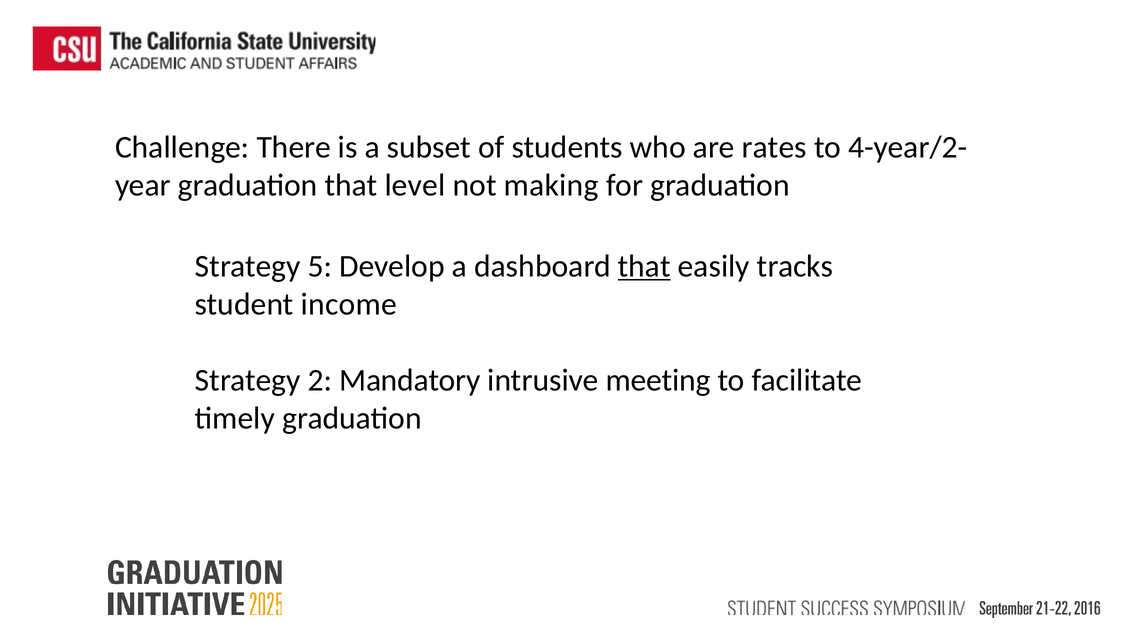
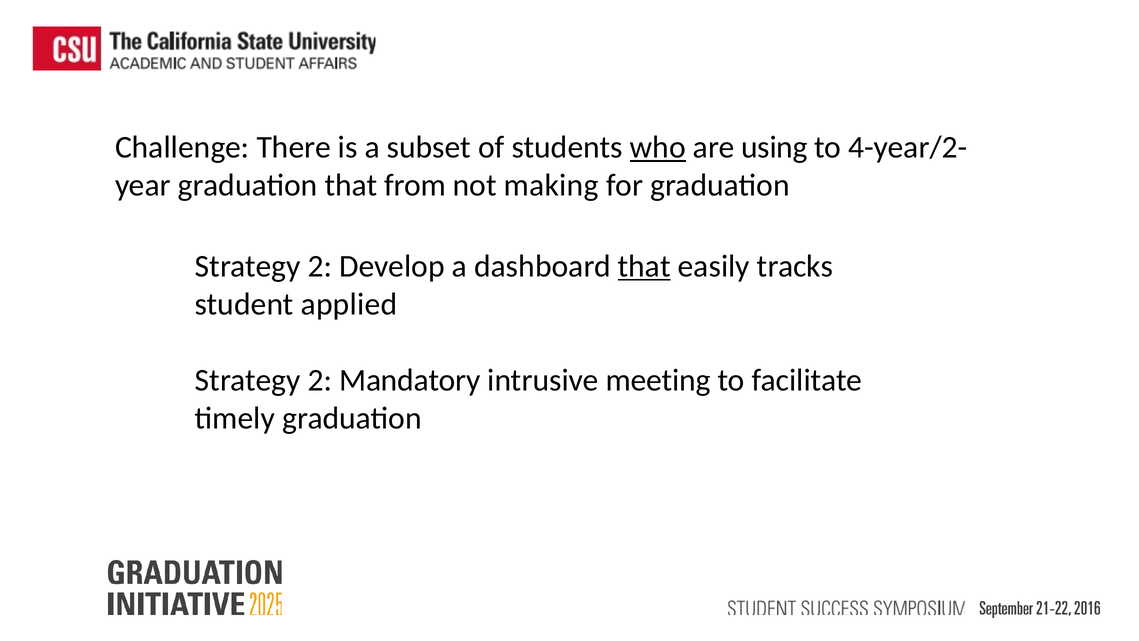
who underline: none -> present (658, 147)
rates: rates -> using (774, 147)
level: level -> from (415, 185)
5: 5 -> 2 (320, 266)
income: income -> applied (349, 304)
